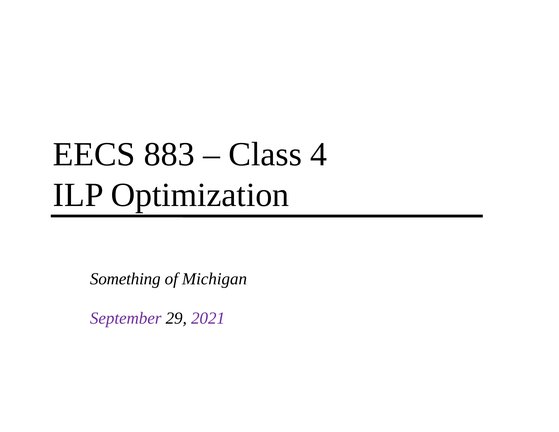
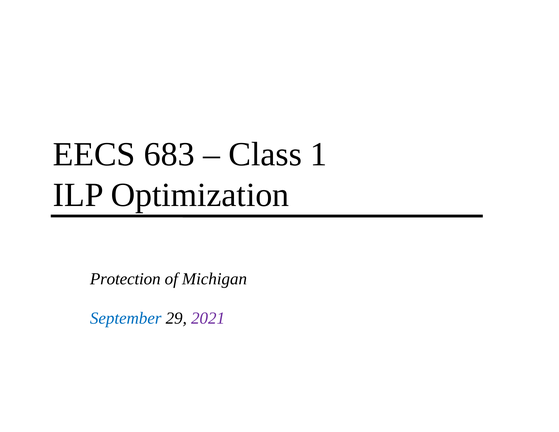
883: 883 -> 683 (169, 154)
4: 4 -> 1 (319, 154)
Something: Something -> Protection (125, 279)
September colour: purple -> blue (126, 318)
